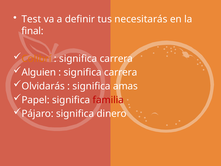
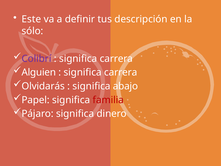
Test: Test -> Este (31, 19)
necesitarás: necesitarás -> descripción (141, 19)
final: final -> sólo (32, 31)
Colibrí colour: orange -> purple (36, 59)
amas: amas -> abajo (125, 86)
